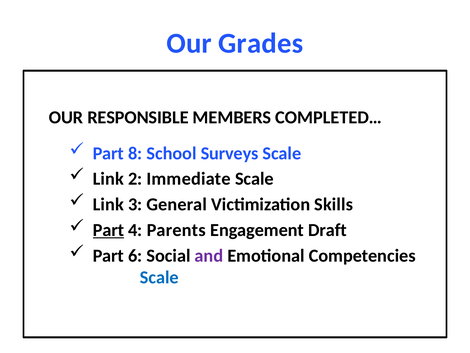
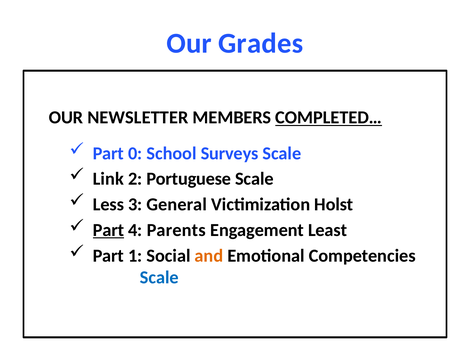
RESPONSIBLE: RESPONSIBLE -> NEWSLETTER (138, 117)
COMPLETED… underline: none -> present (329, 117)
8: 8 -> 0 (135, 153)
Immediate: Immediate -> Portuguese (189, 179)
Link: Link -> Less (108, 204)
Skills: Skills -> Holst (334, 204)
Draft: Draft -> Least (328, 230)
6: 6 -> 1 (135, 255)
and colour: purple -> orange (209, 255)
